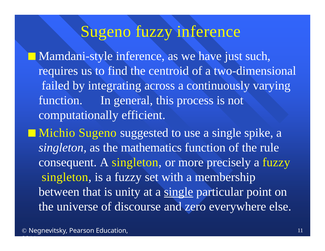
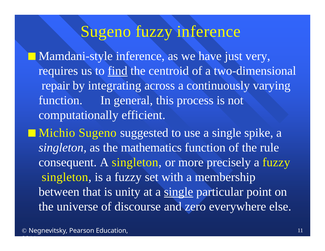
such: such -> very (258, 56)
find underline: none -> present (118, 71)
failed: failed -> repair (56, 86)
